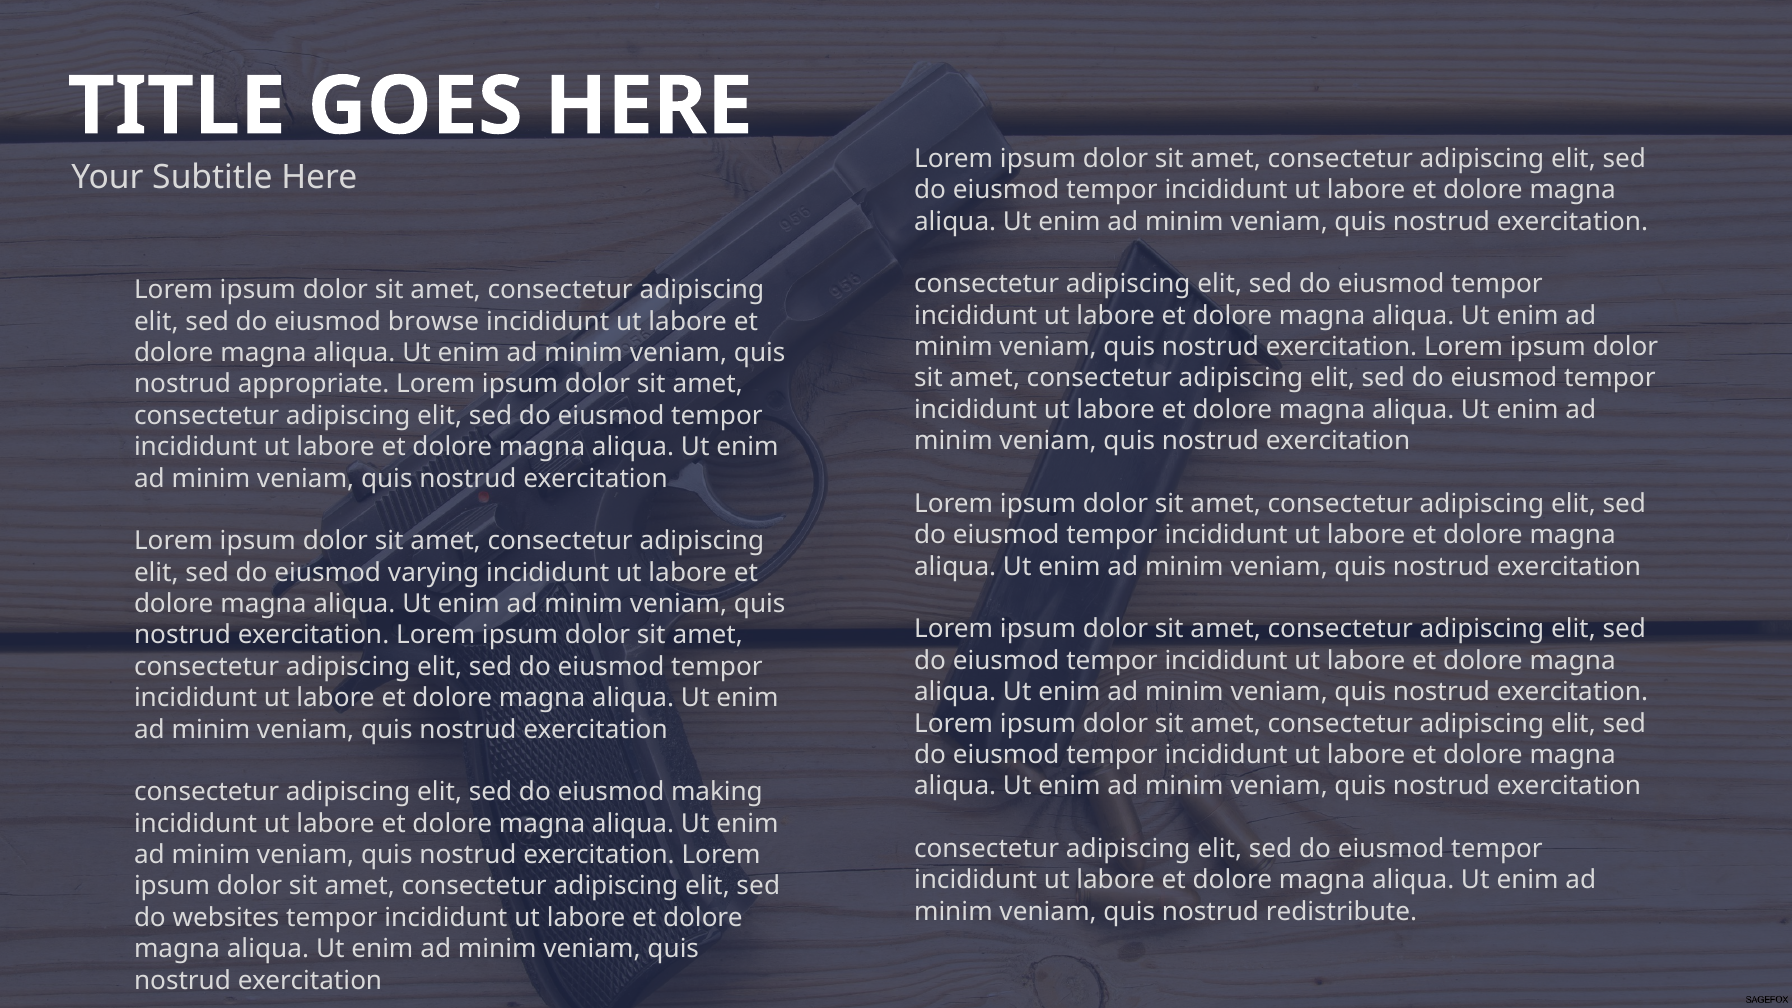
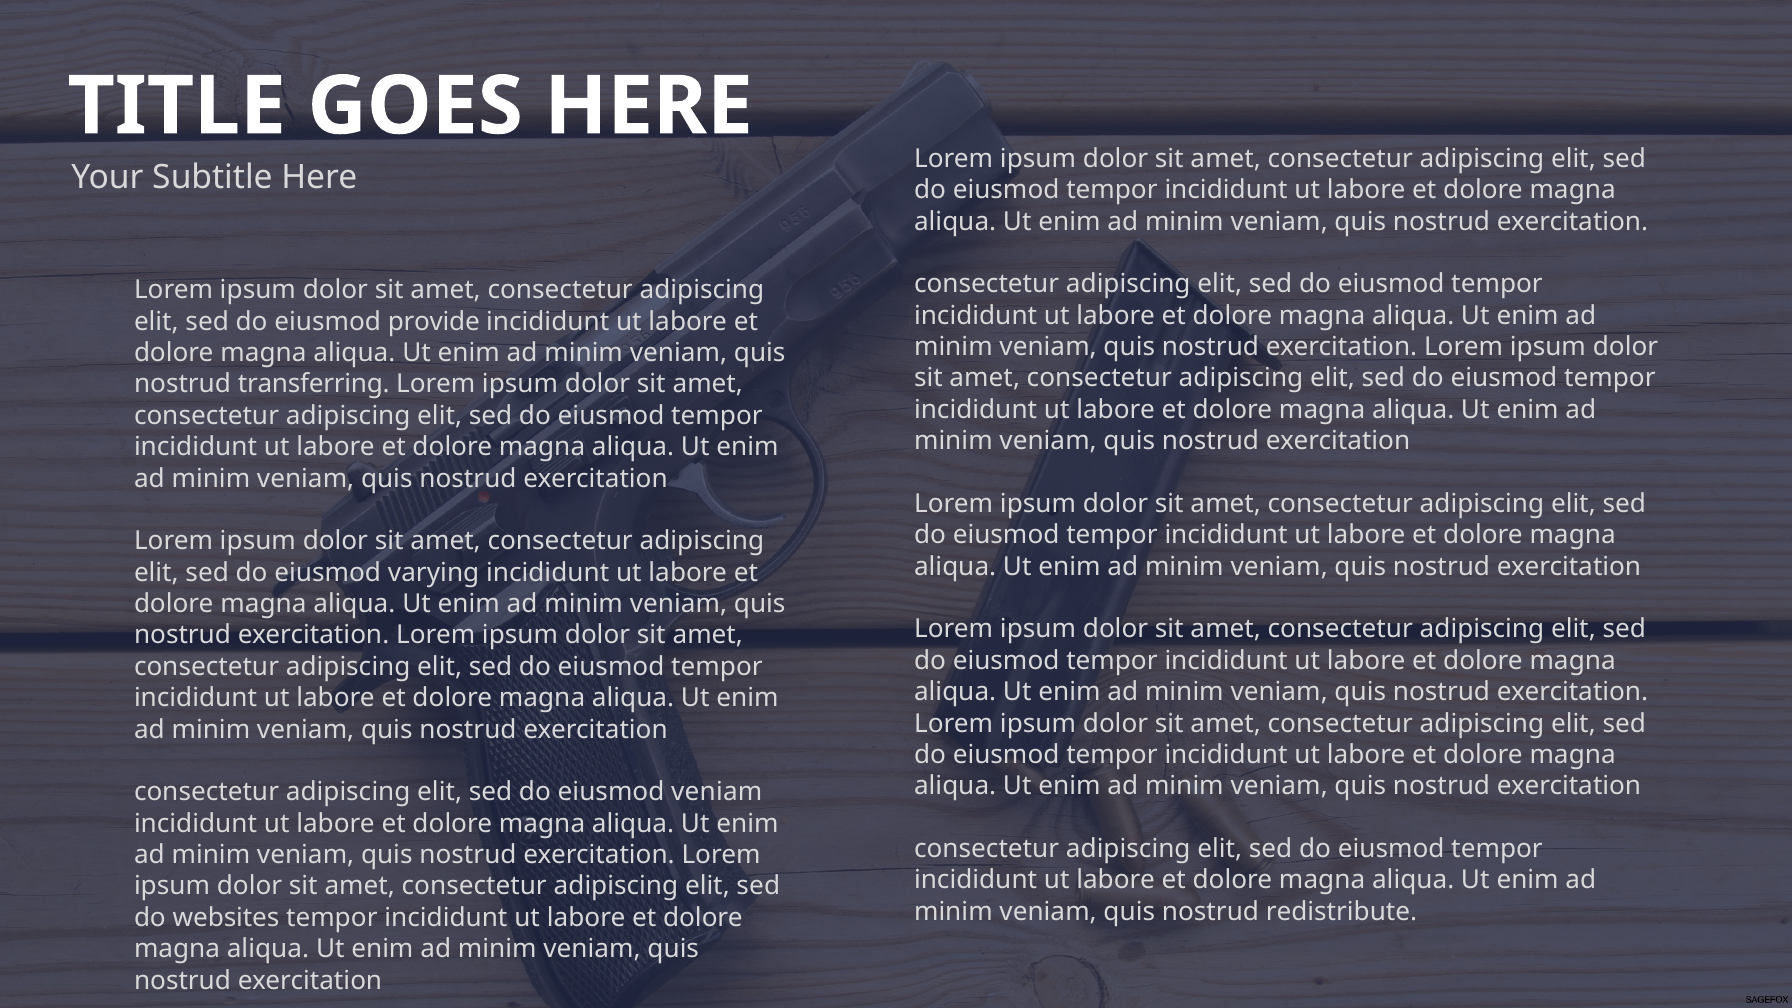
browse: browse -> provide (434, 321)
appropriate: appropriate -> transferring (314, 384)
eiusmod making: making -> veniam (717, 792)
